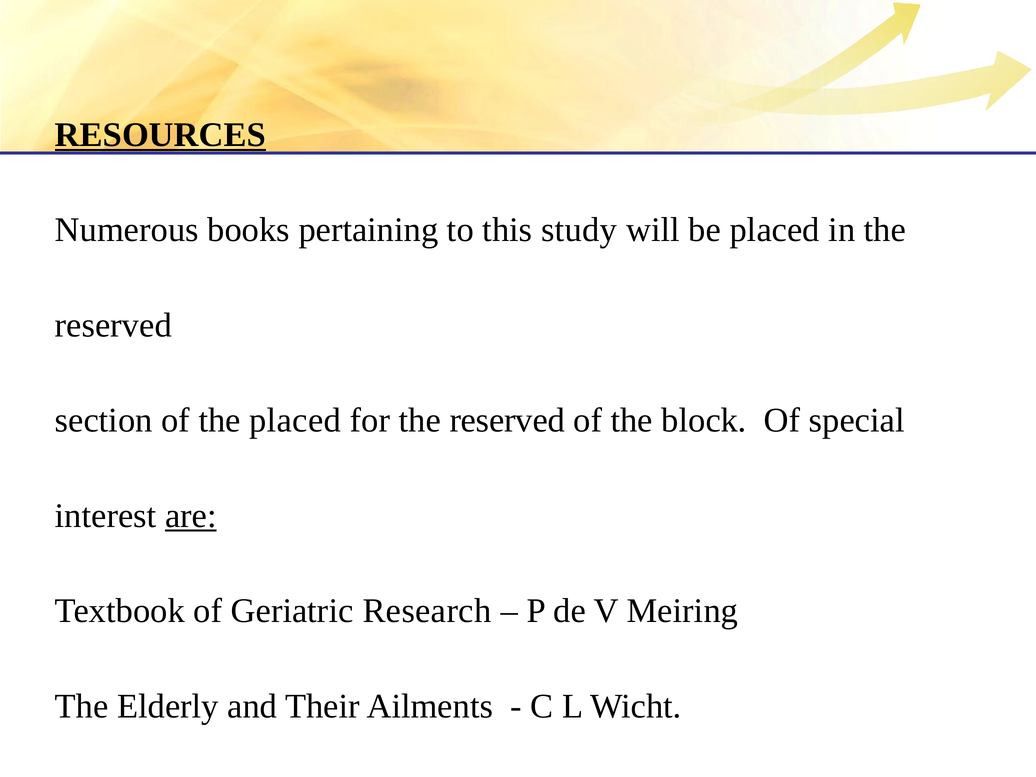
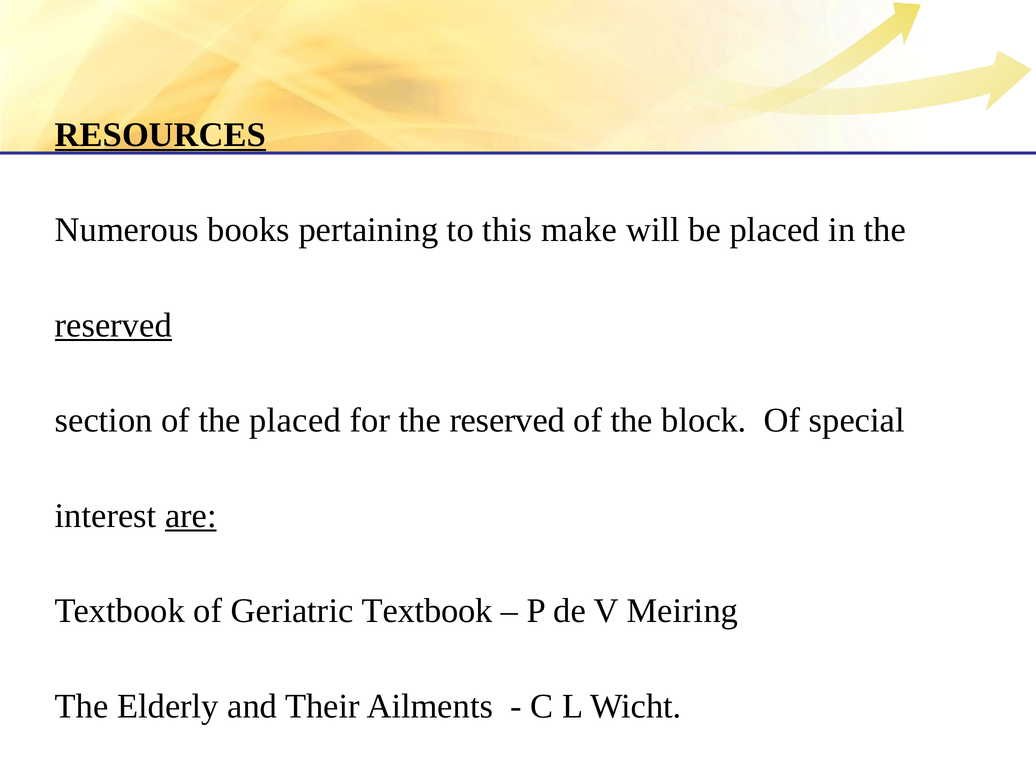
study: study -> make (579, 230)
reserved underline: none -> present (113, 325)
Geriatric Research: Research -> Textbook (427, 611)
